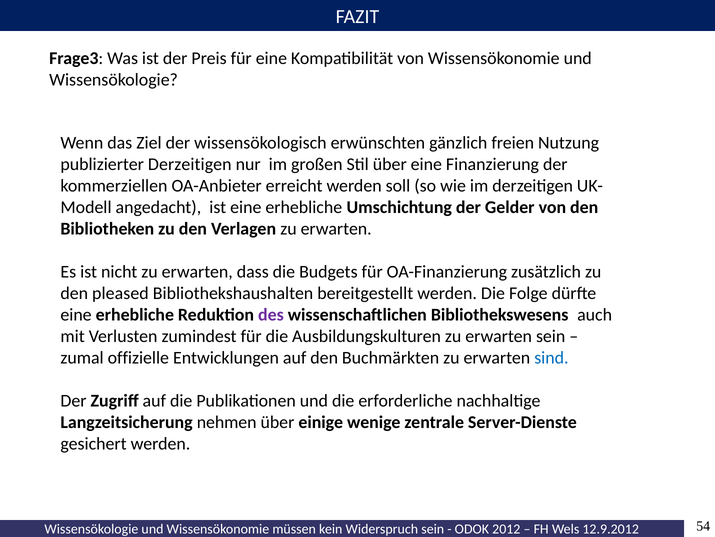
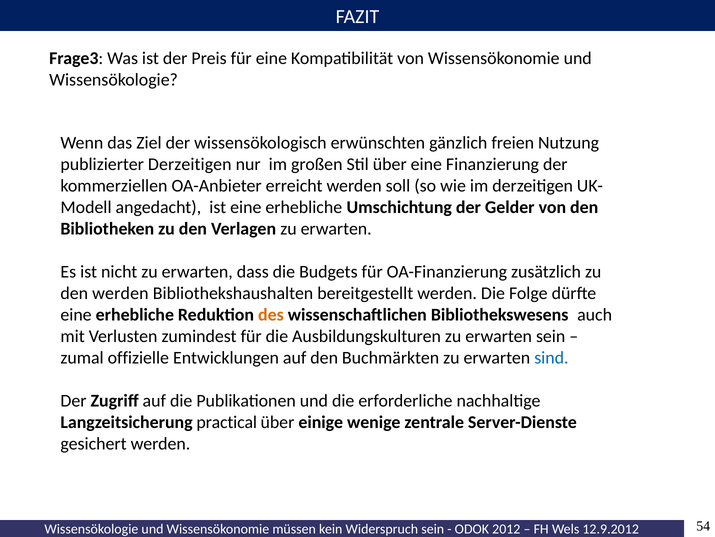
den pleased: pleased -> werden (120, 293)
des colour: purple -> orange (271, 314)
nehmen: nehmen -> practical (227, 422)
